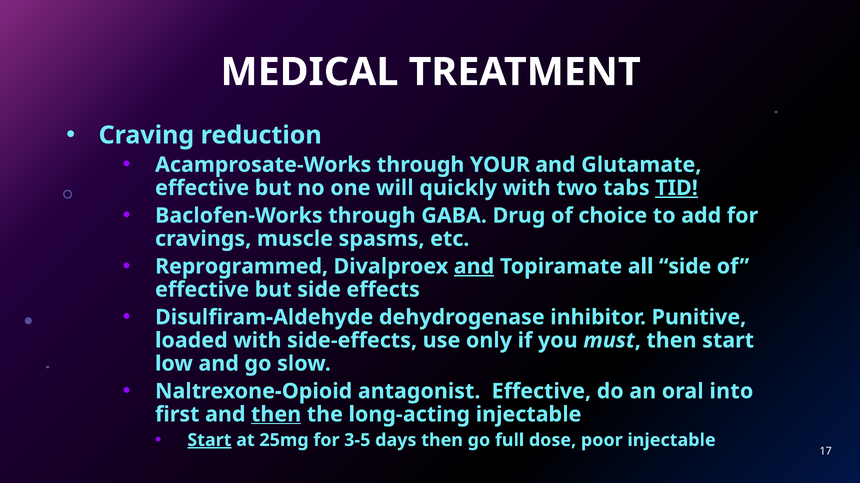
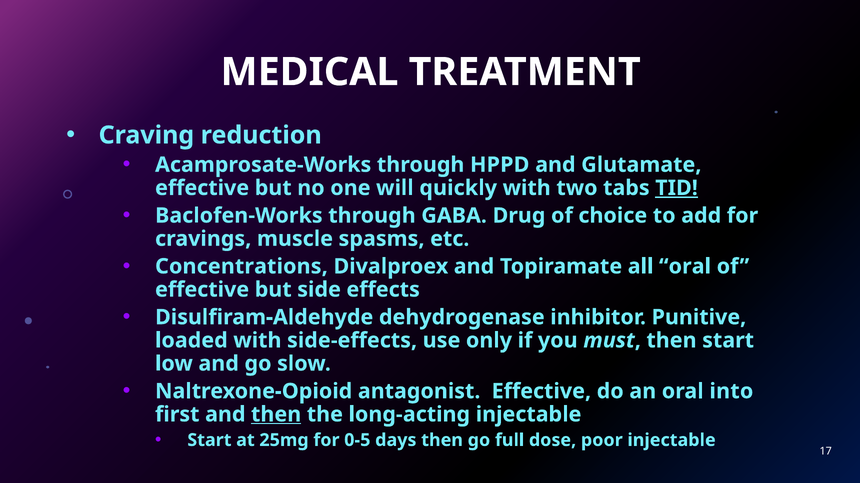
YOUR: YOUR -> HPPD (500, 165)
Reprogrammed: Reprogrammed -> Concentrations (241, 267)
and underline: present -> none (474, 267)
all side: side -> oral (685, 267)
Start underline: present -> none (209, 441)
3-5: 3-5 -> 0-5 (357, 441)
